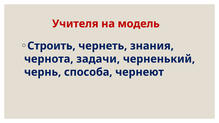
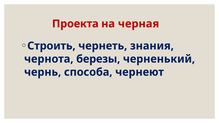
Учителя: Учителя -> Проекта (75, 24)
модель: модель -> черная (139, 24)
задачи: задачи -> березы (98, 59)
